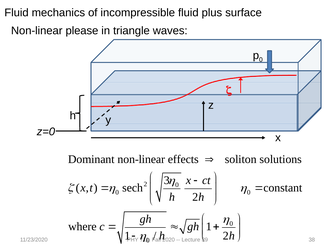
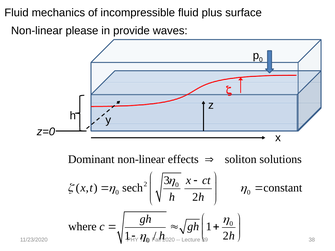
triangle: triangle -> provide (131, 31)
